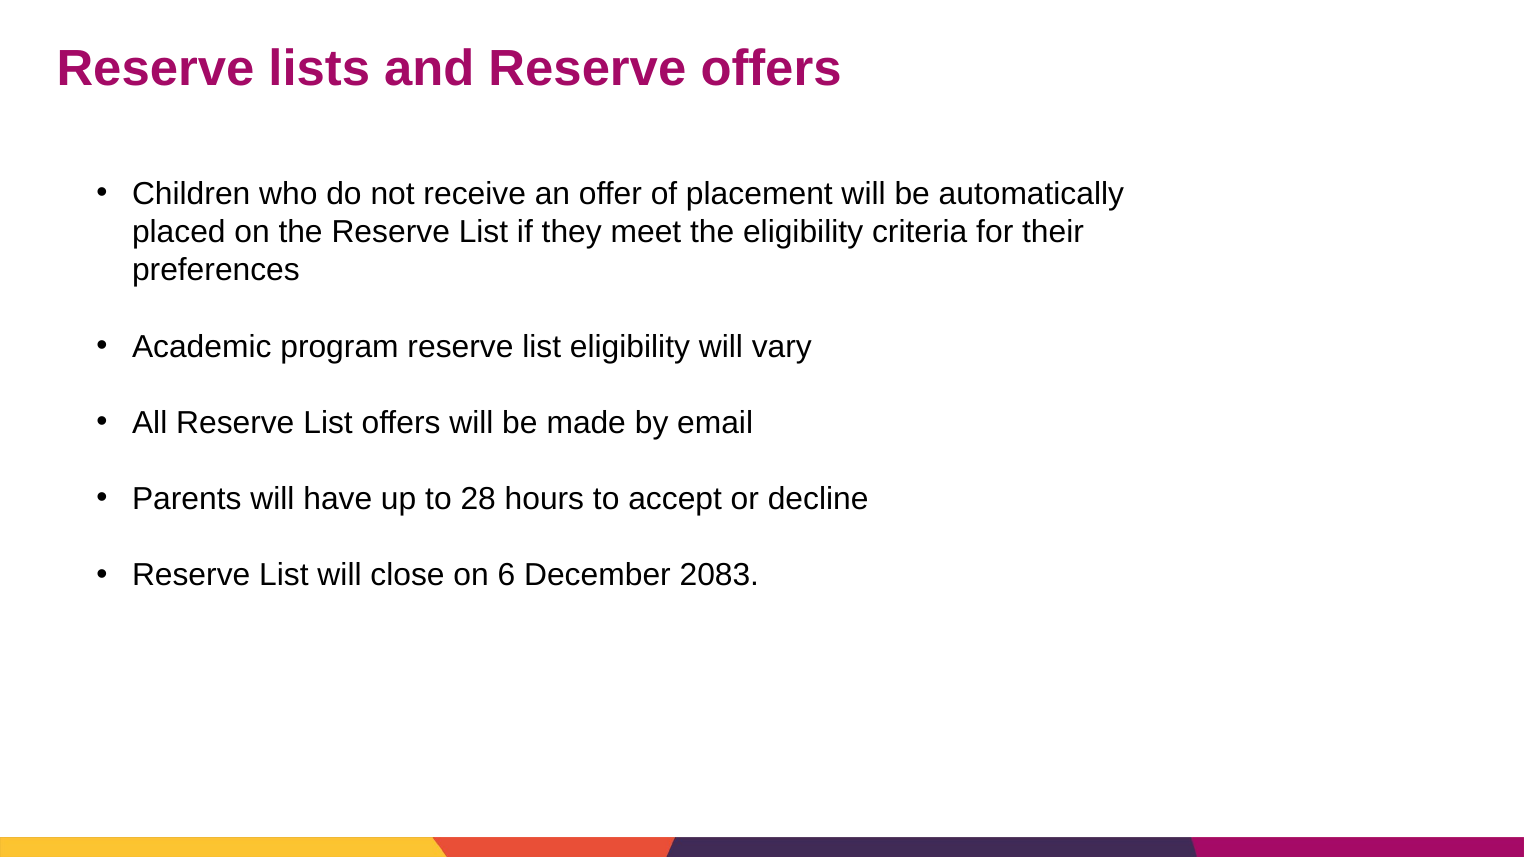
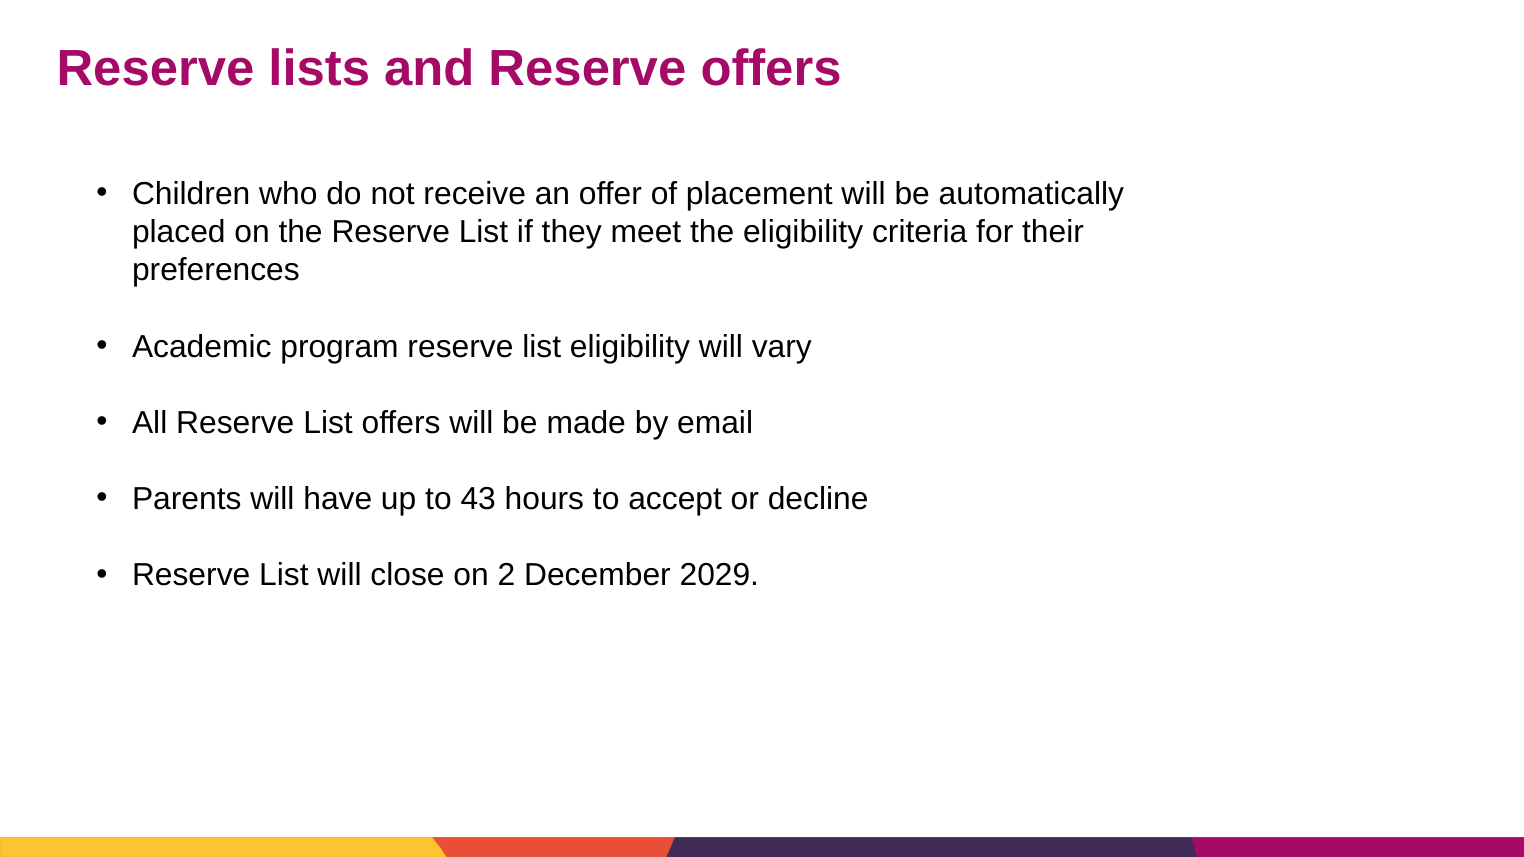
28: 28 -> 43 (478, 499)
6: 6 -> 2 (506, 576)
2083: 2083 -> 2029 (719, 576)
